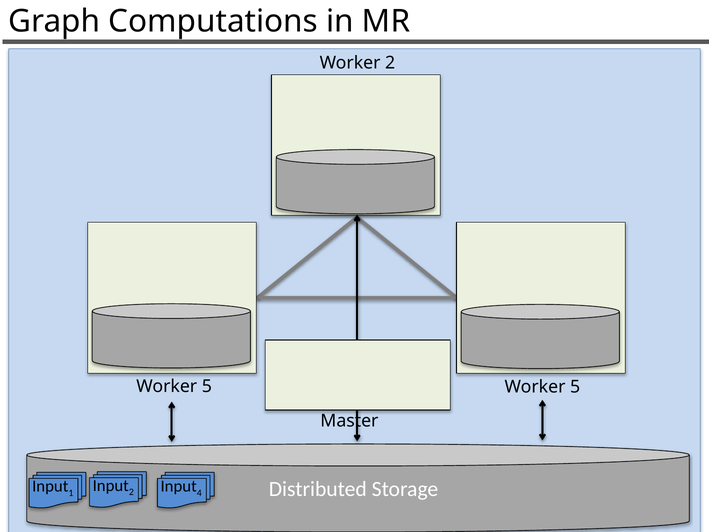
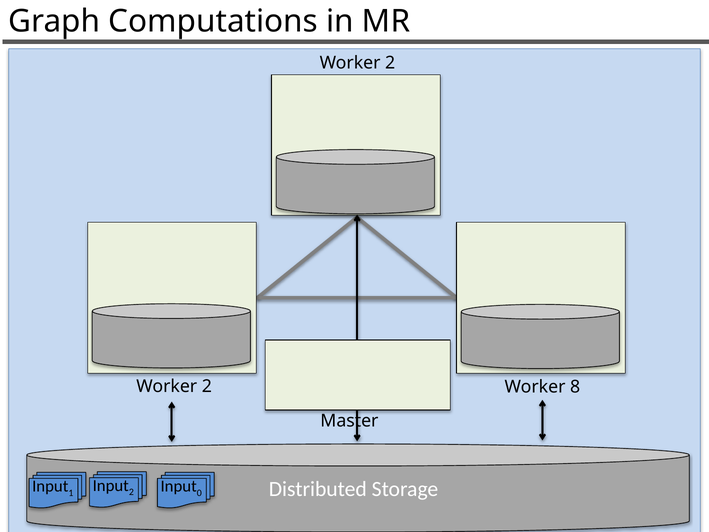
5: 5 -> 2 (207, 386)
5: 5 -> 8 (575, 387)
4: 4 -> 0 (199, 493)
